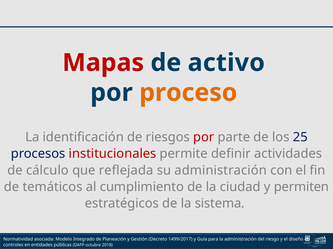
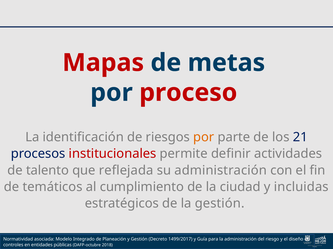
activo: activo -> metas (226, 63)
proceso colour: orange -> red (188, 93)
por colour: red -> orange (204, 138)
25: 25 -> 21 (300, 138)
cálculo: cálculo -> talento (47, 171)
permiten: permiten -> incluidas (301, 187)
la sistema: sistema -> gestión (220, 204)
